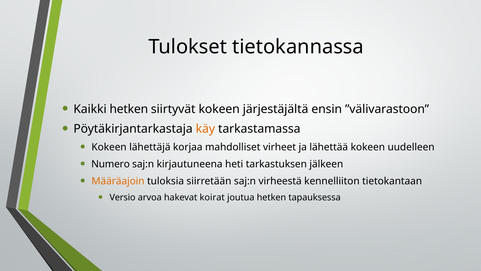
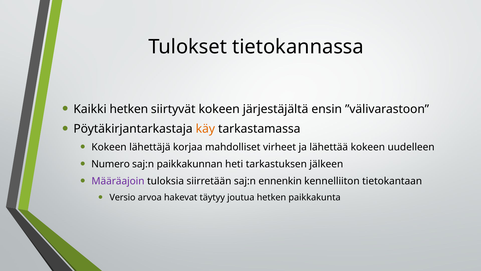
kirjautuneena: kirjautuneena -> paikkakunnan (190, 164)
Määräajoin colour: orange -> purple (118, 181)
virheestä: virheestä -> ennenkin (280, 181)
koirat: koirat -> täytyy (212, 197)
tapauksessa: tapauksessa -> paikkakunta (315, 197)
